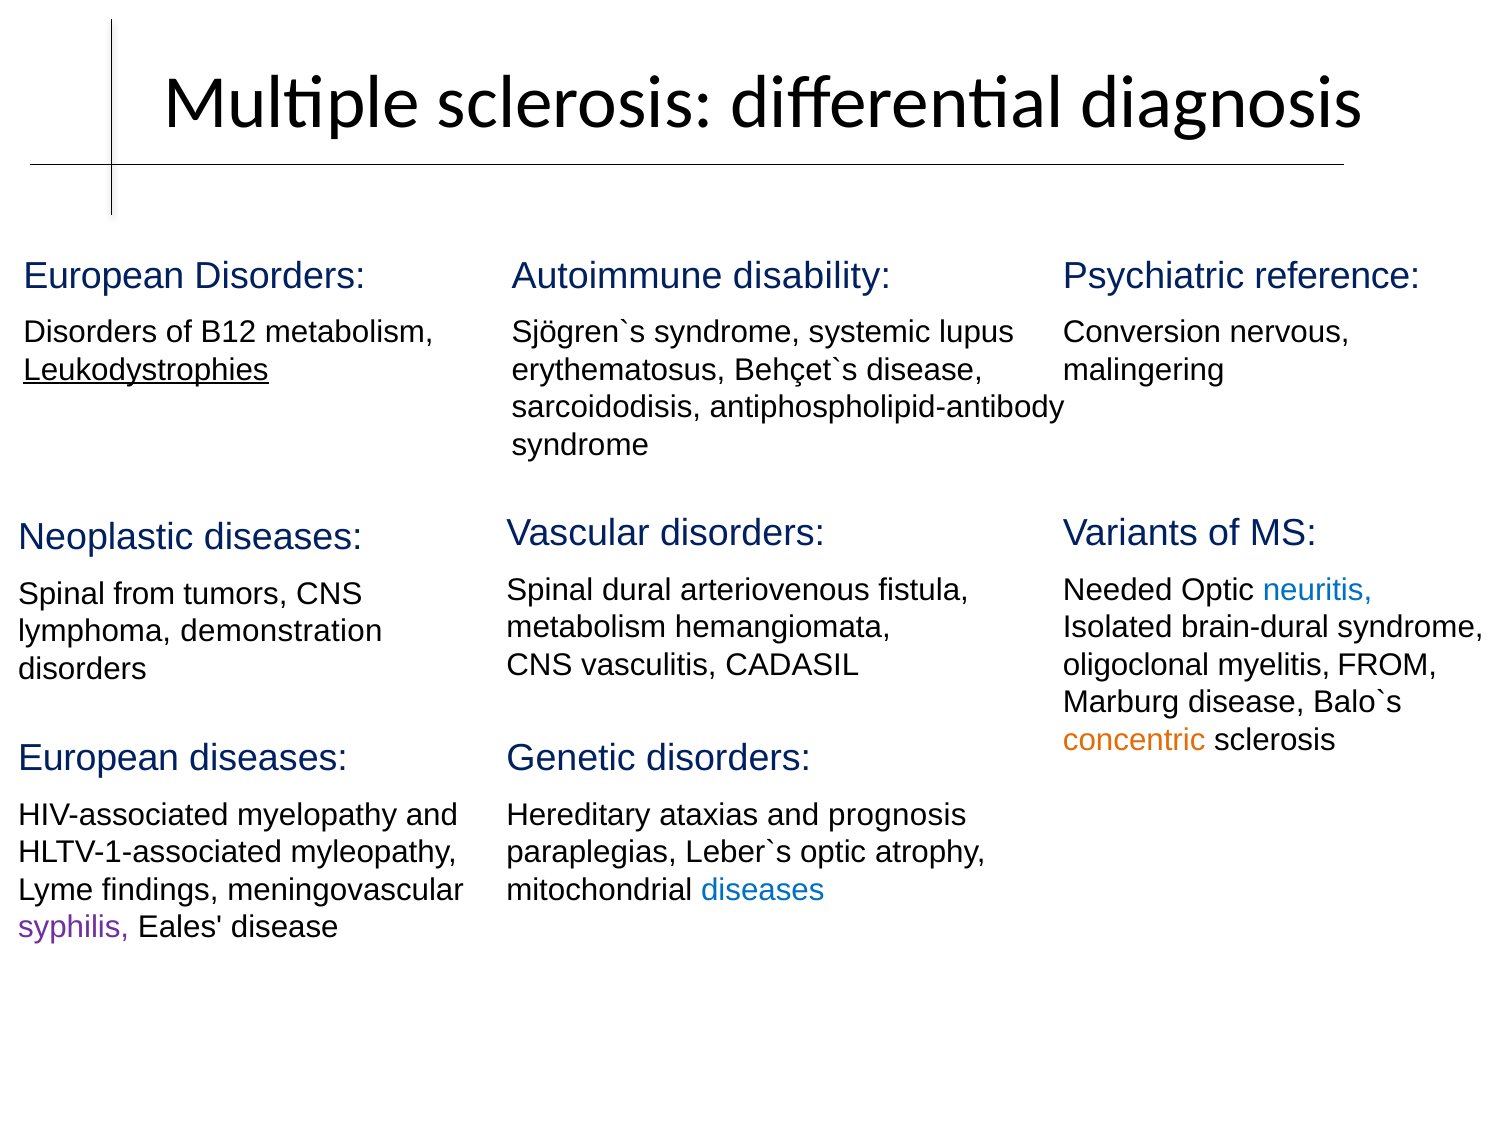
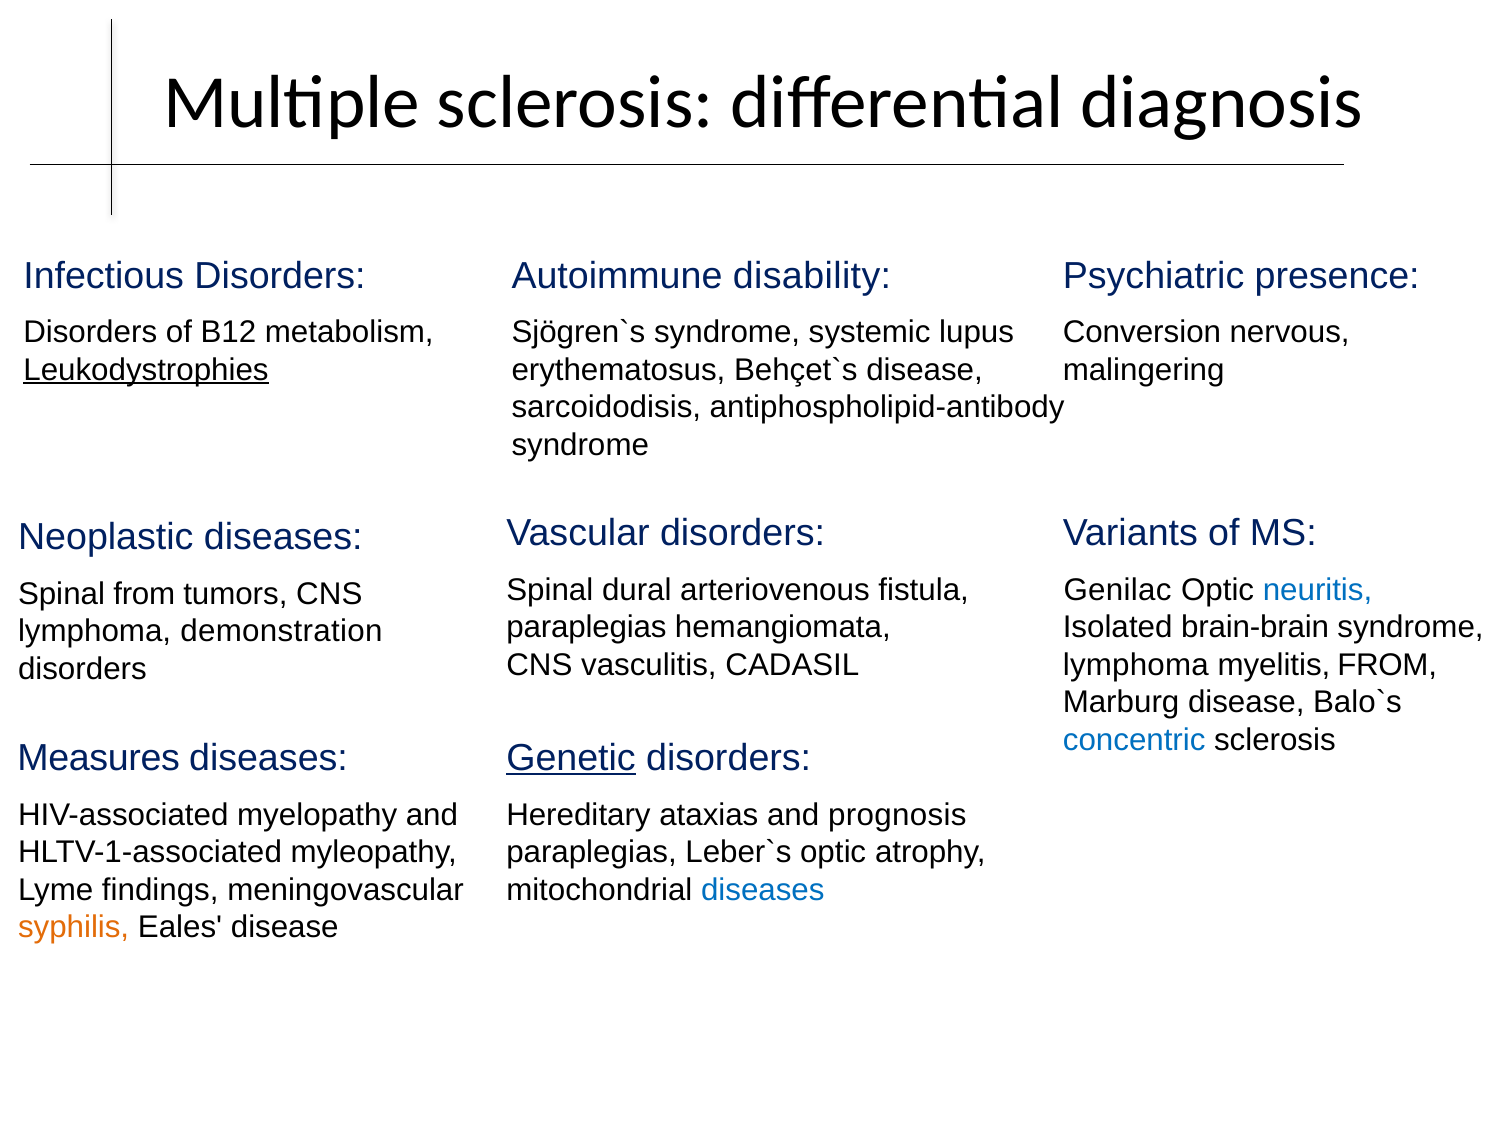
European: European -> Infectious (104, 276)
reference: reference -> presence (1337, 276)
Needed: Needed -> Genilac (1118, 590)
metabolism: metabolism -> paraplegias (586, 627)
brain-dural: brain-dural -> brain-brain (1255, 627)
oligoclonal: oligoclonal -> lymphoma (1136, 665)
concentric colour: orange -> blue (1134, 740)
European: European -> Measures (99, 758)
Genetic underline: none -> present (571, 758)
syphilis colour: purple -> orange (74, 928)
